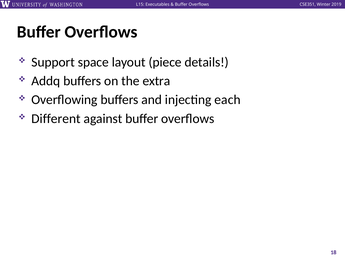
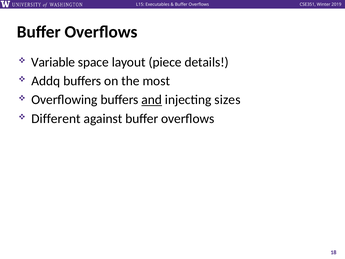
Support: Support -> Variable (53, 62)
extra: extra -> most (156, 81)
and underline: none -> present (152, 100)
each: each -> sizes (227, 100)
